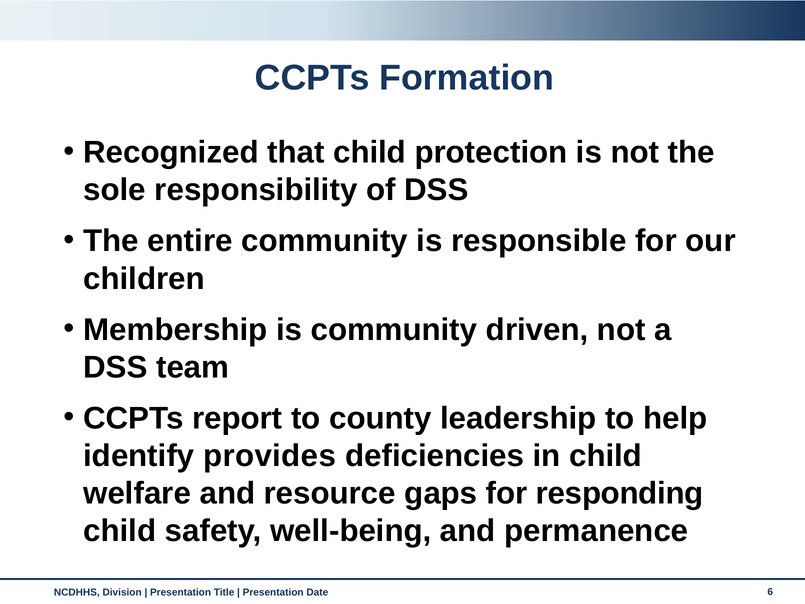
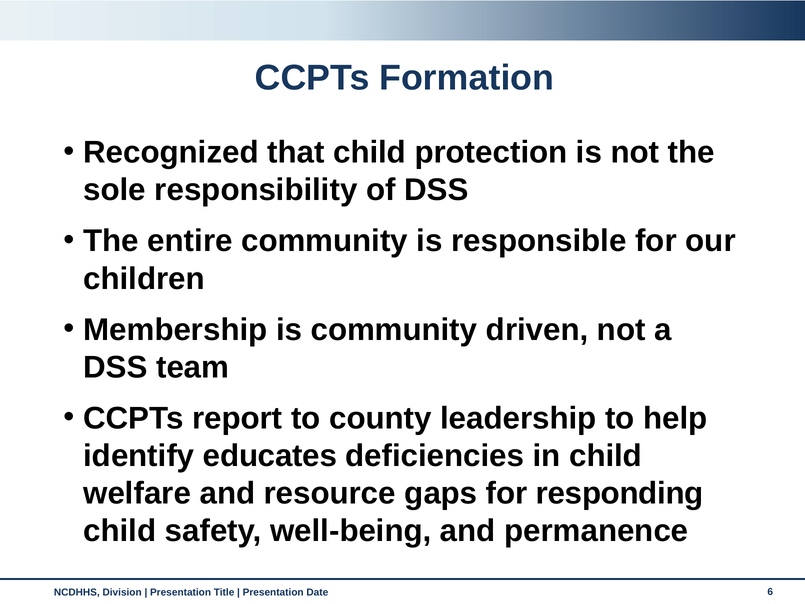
provides: provides -> educates (270, 456)
